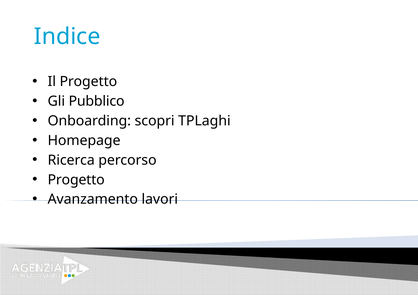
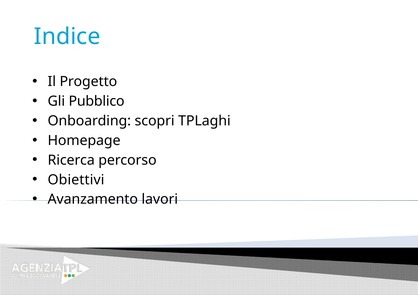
Progetto: Progetto -> Obiettivi (76, 180)
